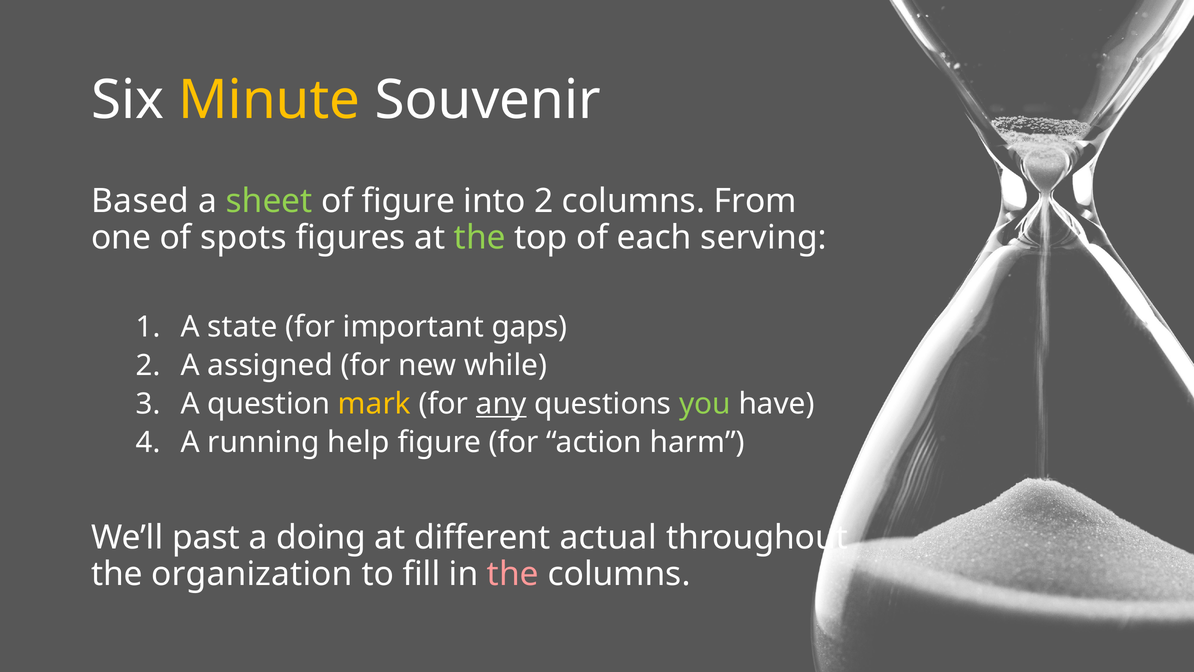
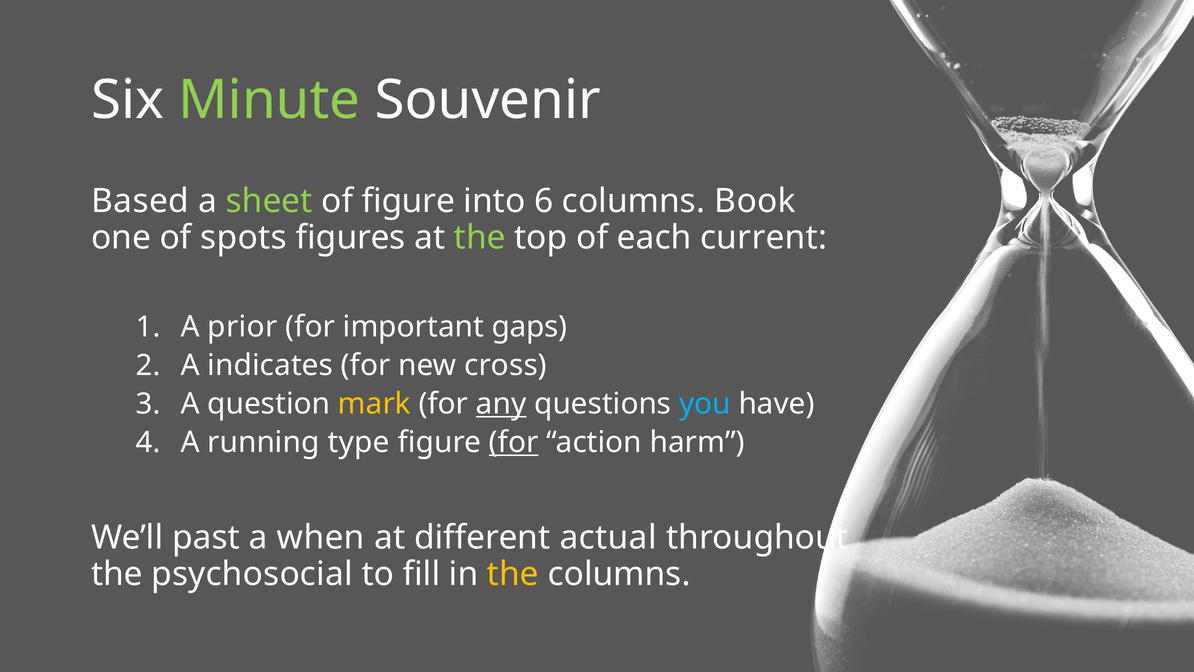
Minute colour: yellow -> light green (269, 100)
into 2: 2 -> 6 (544, 201)
From: From -> Book (755, 201)
serving: serving -> current (764, 238)
state: state -> prior (242, 327)
assigned: assigned -> indicates (270, 365)
while: while -> cross (506, 365)
you colour: light green -> light blue (705, 404)
help: help -> type (359, 442)
for underline: none -> present (514, 442)
doing: doing -> when (321, 537)
organization: organization -> psychosocial (252, 574)
the colour: pink -> yellow (513, 574)
